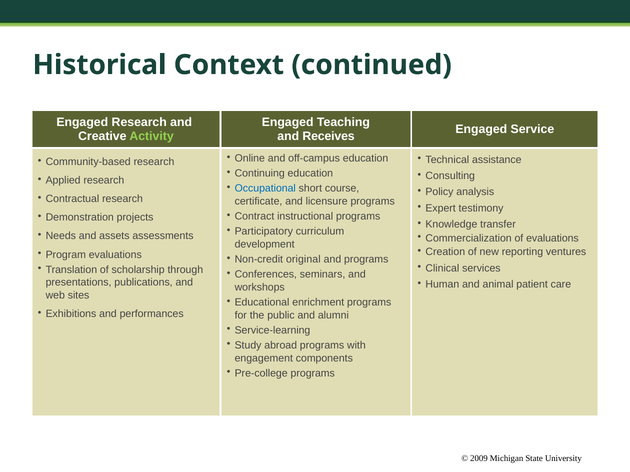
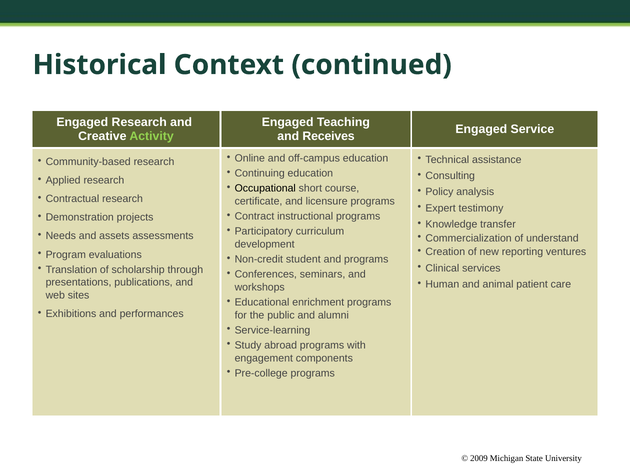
Occupational colour: blue -> black (265, 189)
of evaluations: evaluations -> understand (552, 238)
original: original -> student (303, 260)
